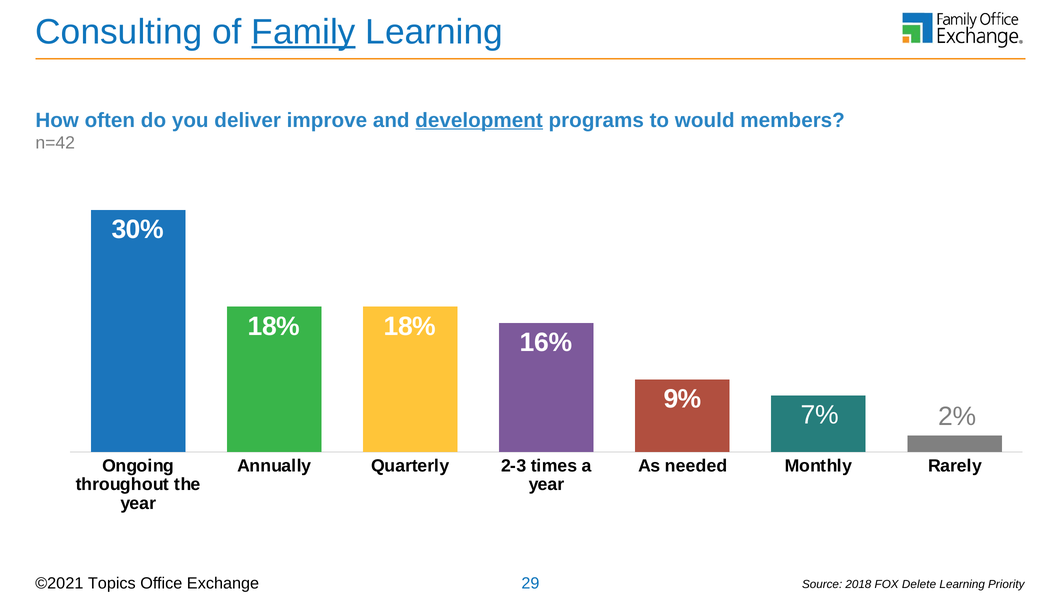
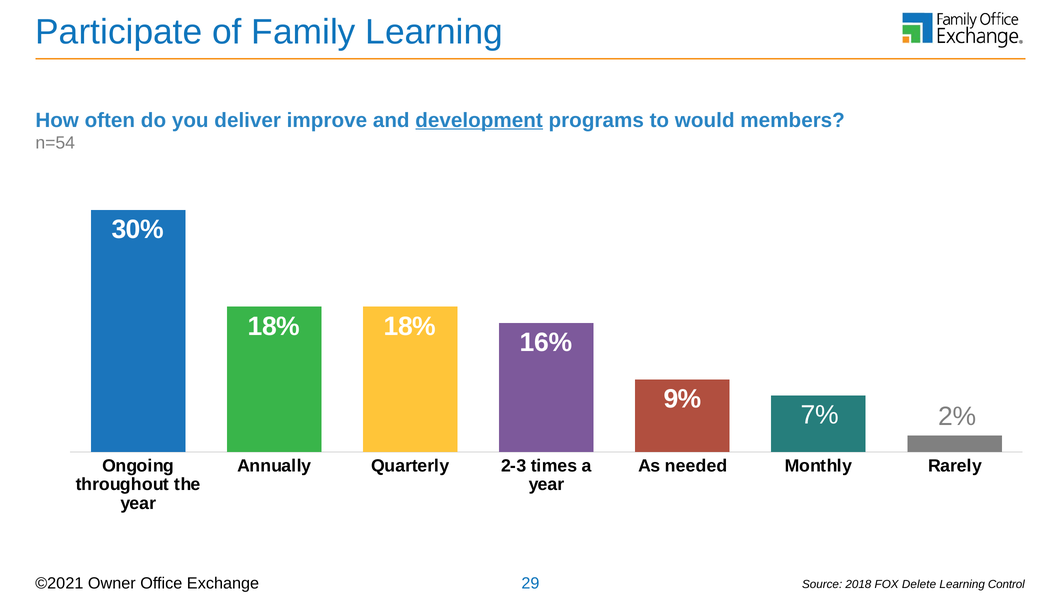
Consulting: Consulting -> Participate (119, 32)
Family underline: present -> none (304, 32)
n=42: n=42 -> n=54 (55, 143)
Topics: Topics -> Owner (112, 583)
Priority: Priority -> Control (1006, 584)
